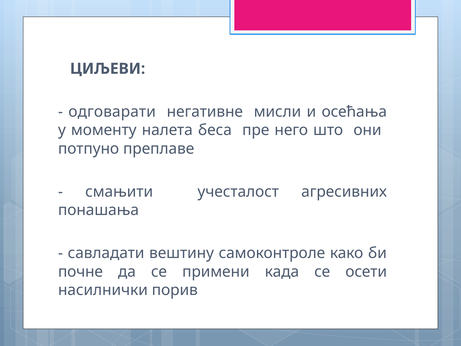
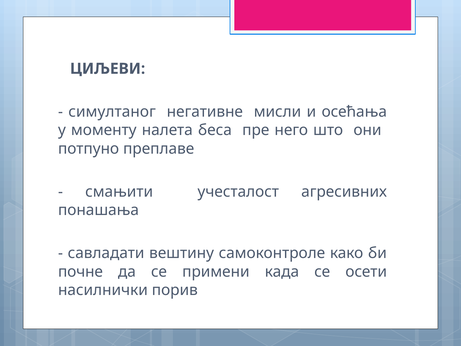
одговарати: одговарати -> симултаног (112, 112)
